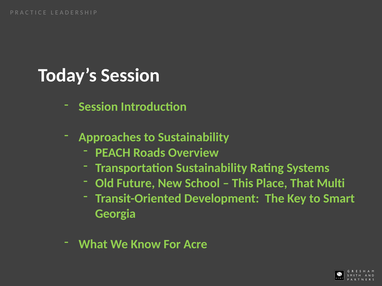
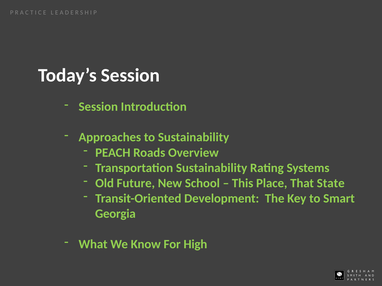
Multi: Multi -> State (331, 183)
Acre: Acre -> High (195, 245)
